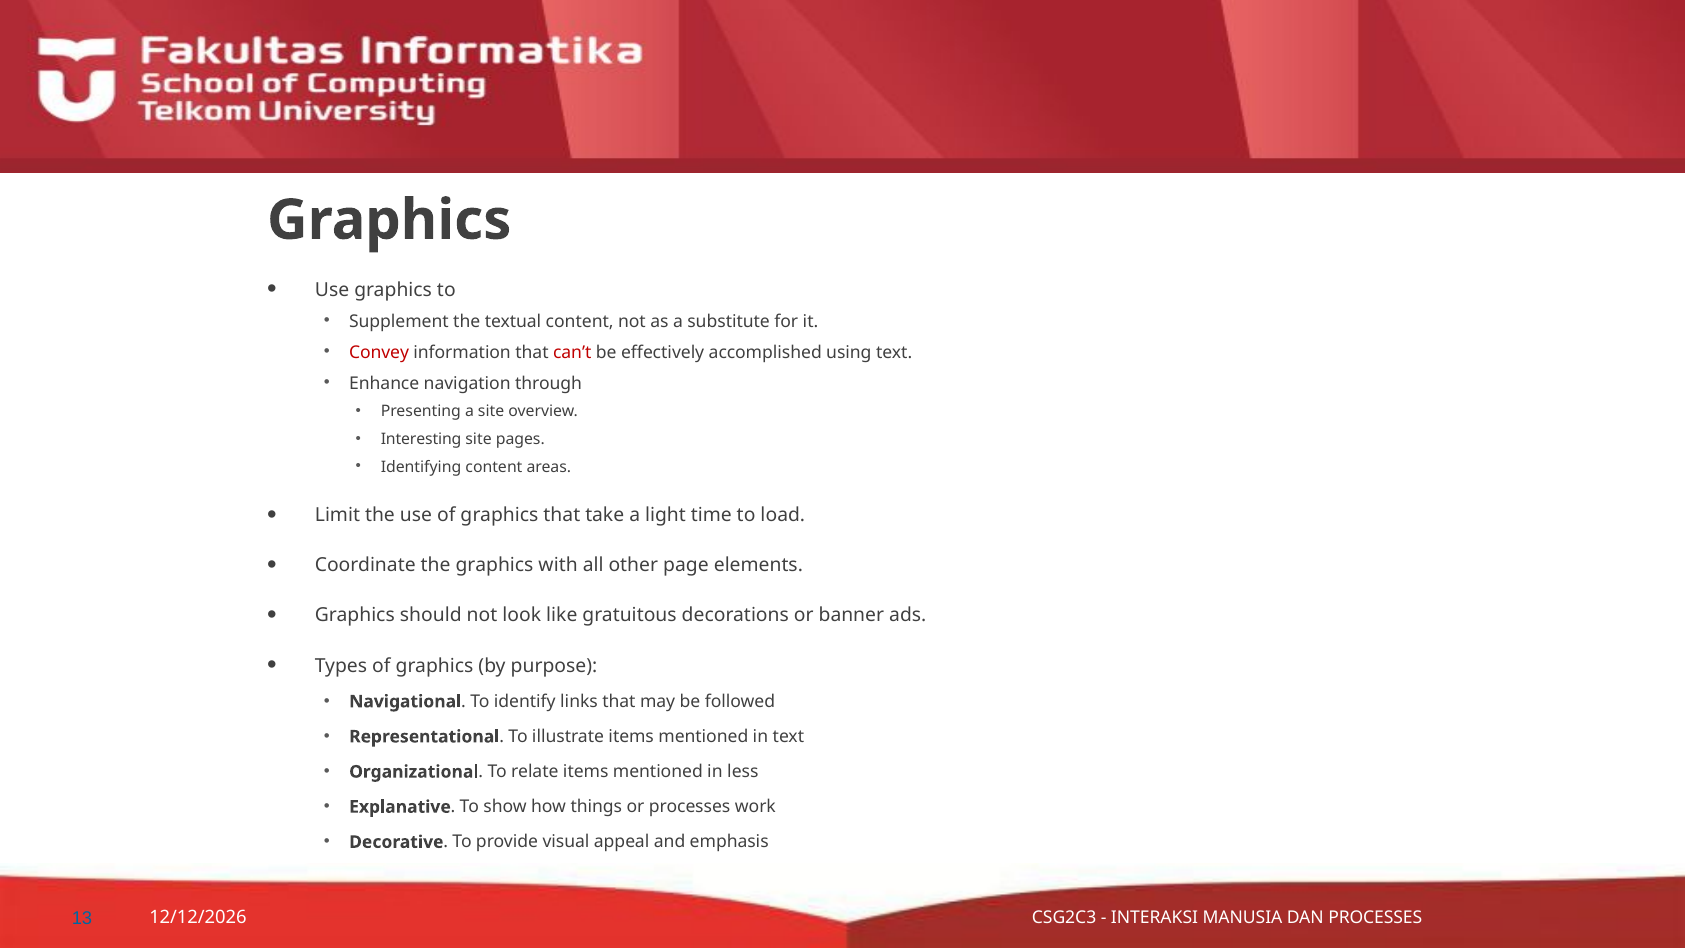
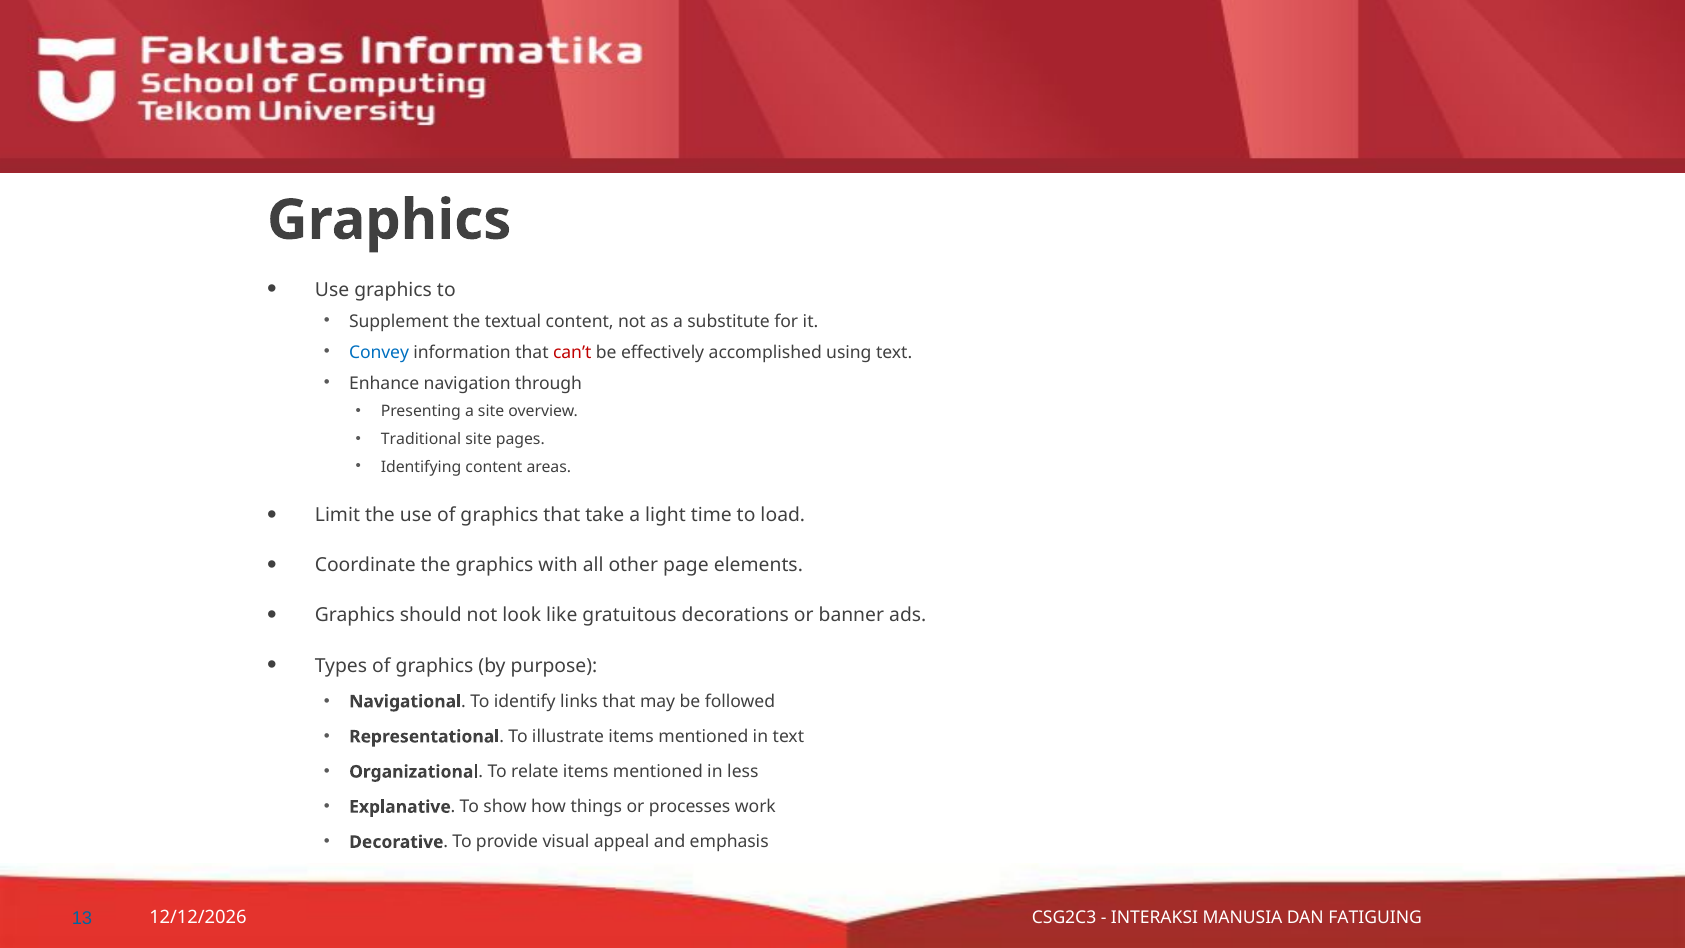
Convey colour: red -> blue (379, 352)
Interesting: Interesting -> Traditional (421, 439)
DAN PROCESSES: PROCESSES -> FATIGUING (1375, 917)
